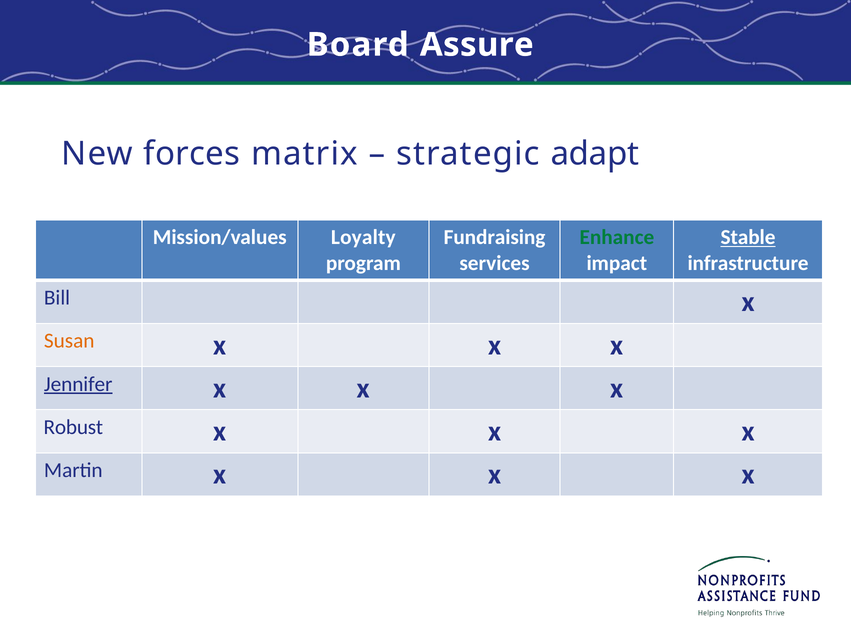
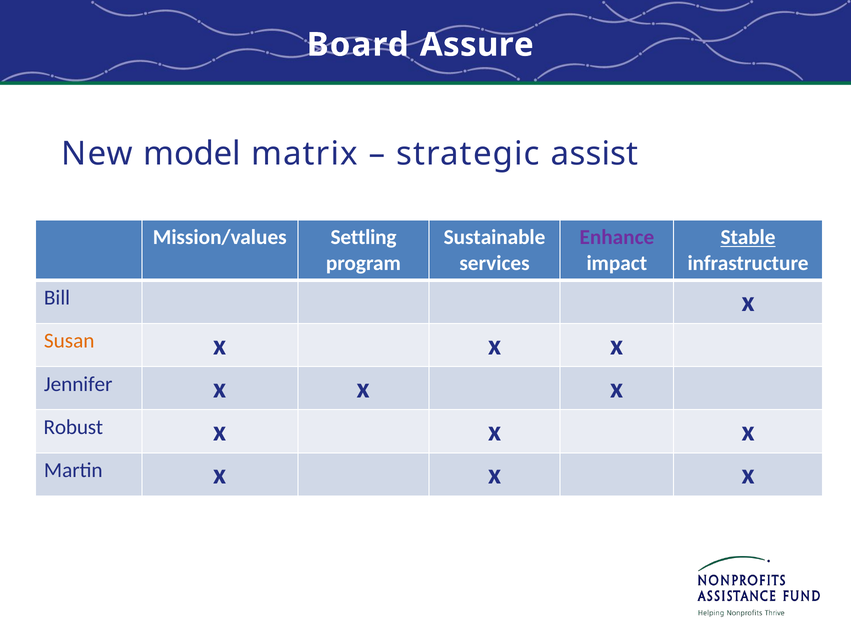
forces: forces -> model (192, 154)
adapt: adapt -> assist (595, 154)
Loyalty: Loyalty -> Settling (364, 237)
Fundraising: Fundraising -> Sustainable (495, 237)
Enhance colour: green -> purple (617, 237)
Jennifer underline: present -> none (78, 384)
